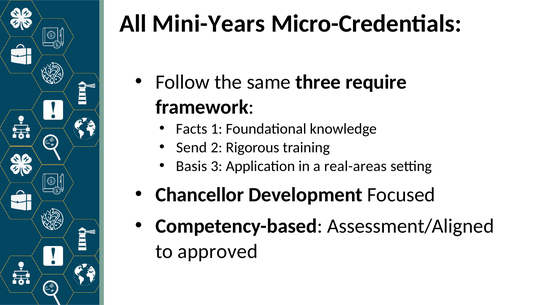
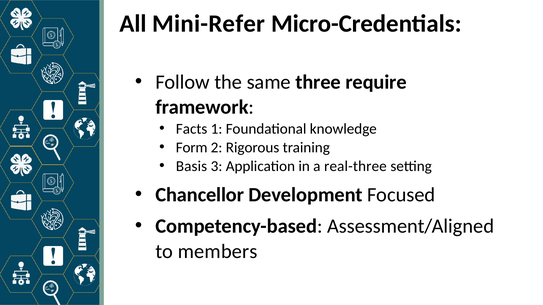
Mini-Years: Mini-Years -> Mini-Refer (209, 24)
Send: Send -> Form (192, 148)
real-areas: real-areas -> real-three (355, 166)
approved: approved -> members (218, 252)
